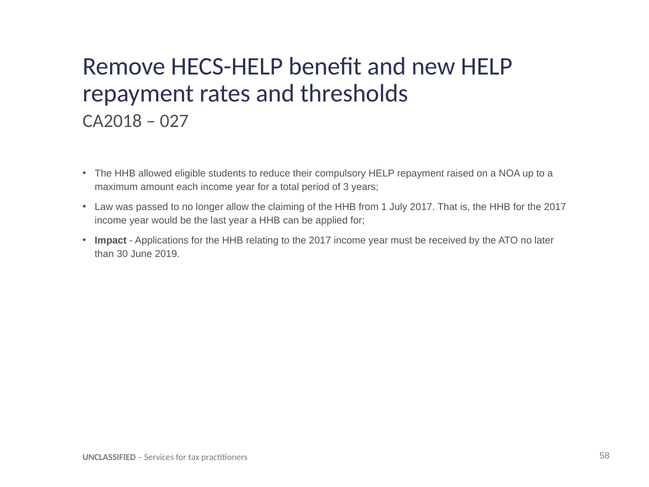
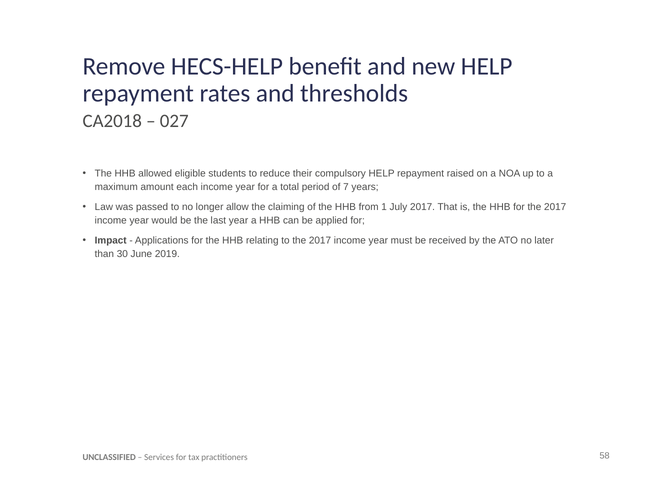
3: 3 -> 7 (346, 187)
